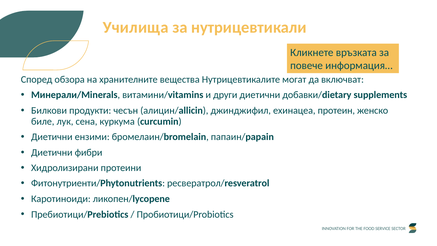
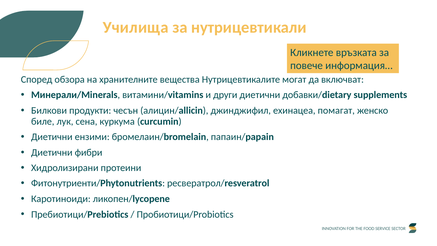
протеин: протеин -> помагат (336, 110)
